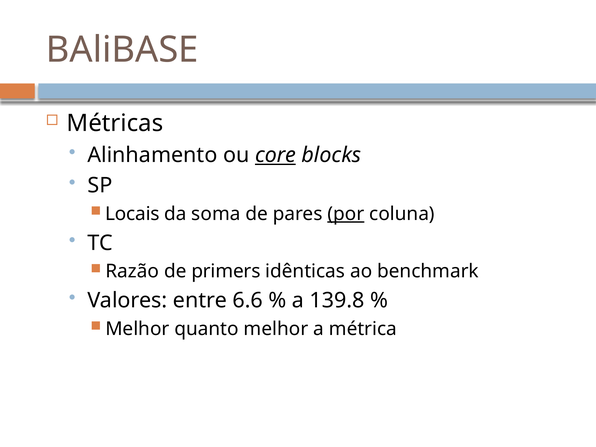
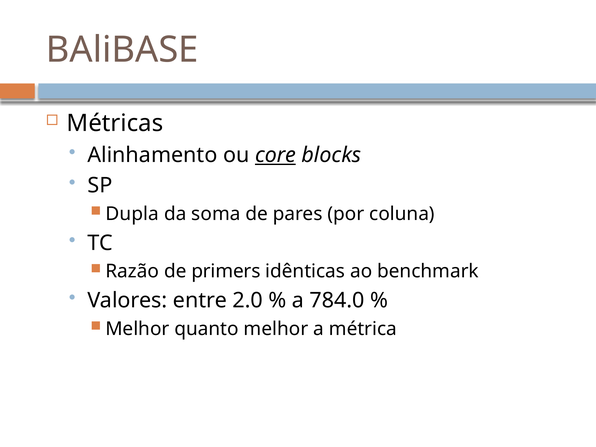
Locais: Locais -> Dupla (132, 214)
por underline: present -> none (346, 214)
6.6: 6.6 -> 2.0 (248, 300)
139.8: 139.8 -> 784.0 (337, 300)
